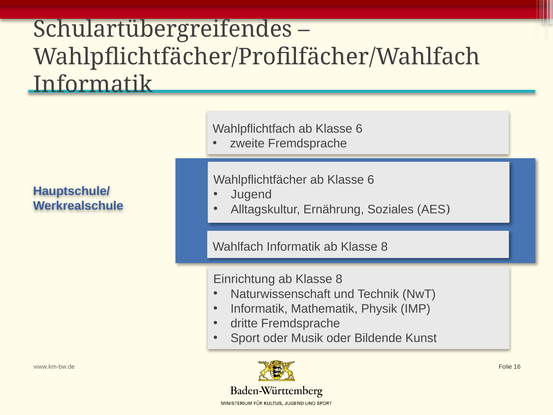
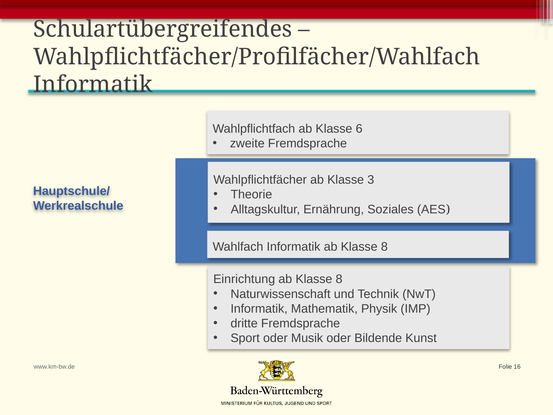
Wahlpflichtfächer ab Klasse 6: 6 -> 3 (371, 180)
Jugend: Jugend -> Theorie (251, 194)
